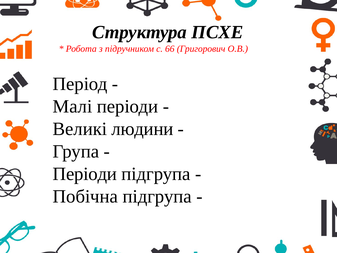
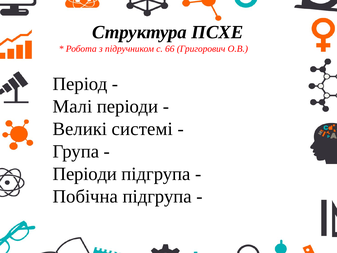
людини: людини -> системі (142, 129)
